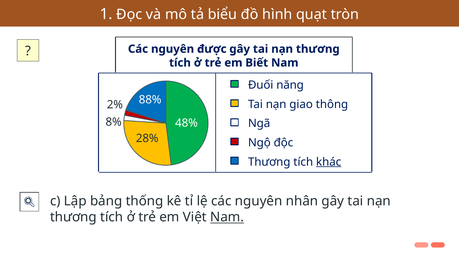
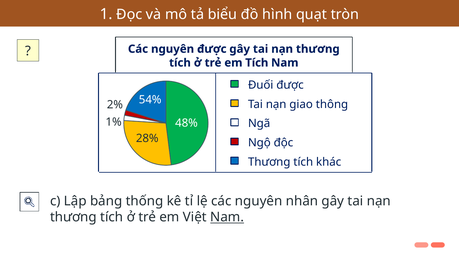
em Biết: Biết -> Tích (257, 63)
Đuối năng: năng -> được (290, 85)
88%: 88% -> 54% (150, 100)
8%: 8% -> 1% (114, 122)
khác underline: present -> none (329, 162)
